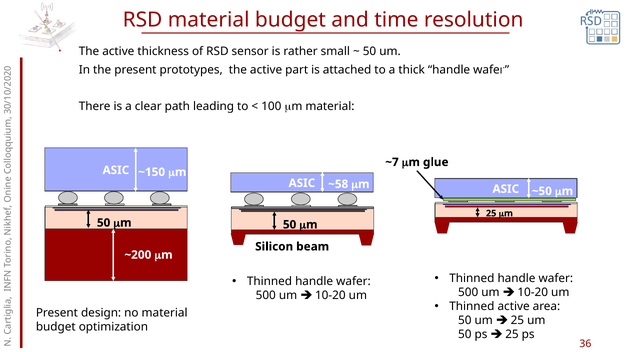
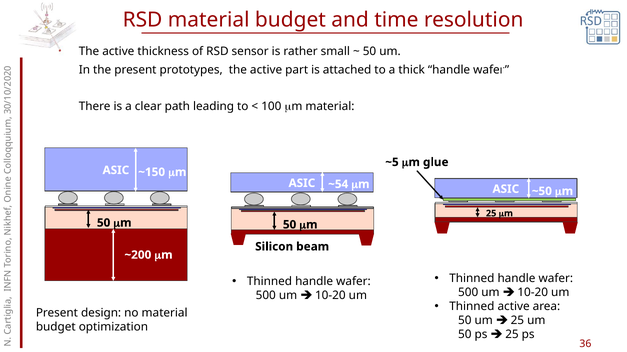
~7: ~7 -> ~5 (392, 162)
~58: ~58 -> ~54 (338, 184)
